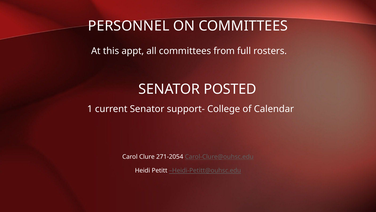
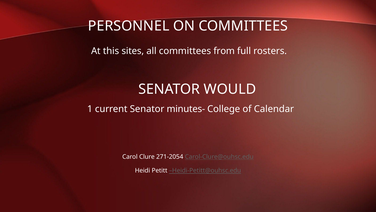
appt: appt -> sites (133, 51)
POSTED: POSTED -> WOULD (230, 89)
support-: support- -> minutes- (186, 109)
